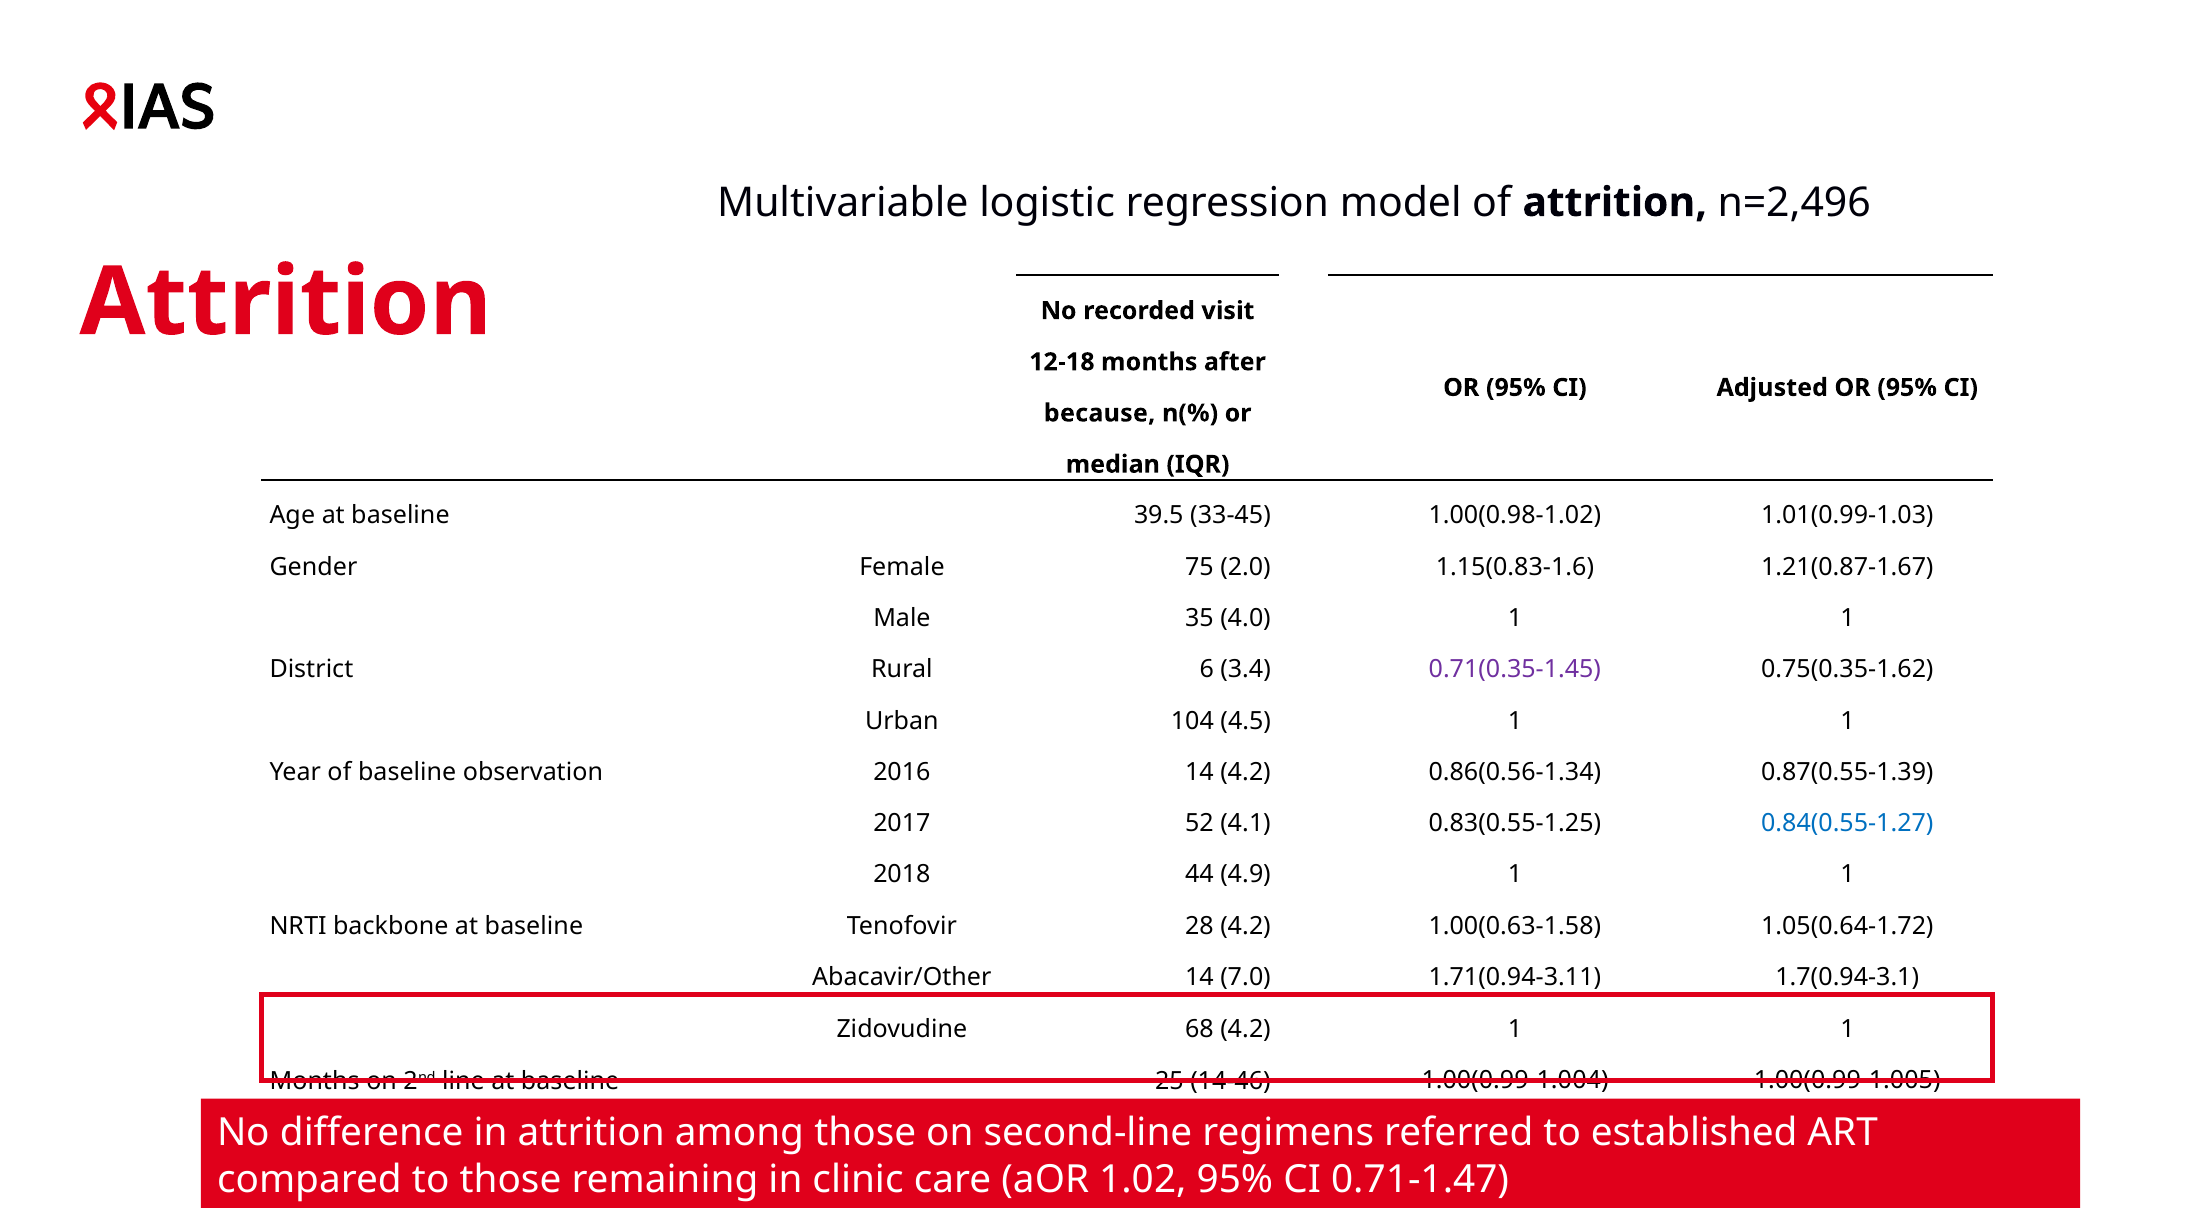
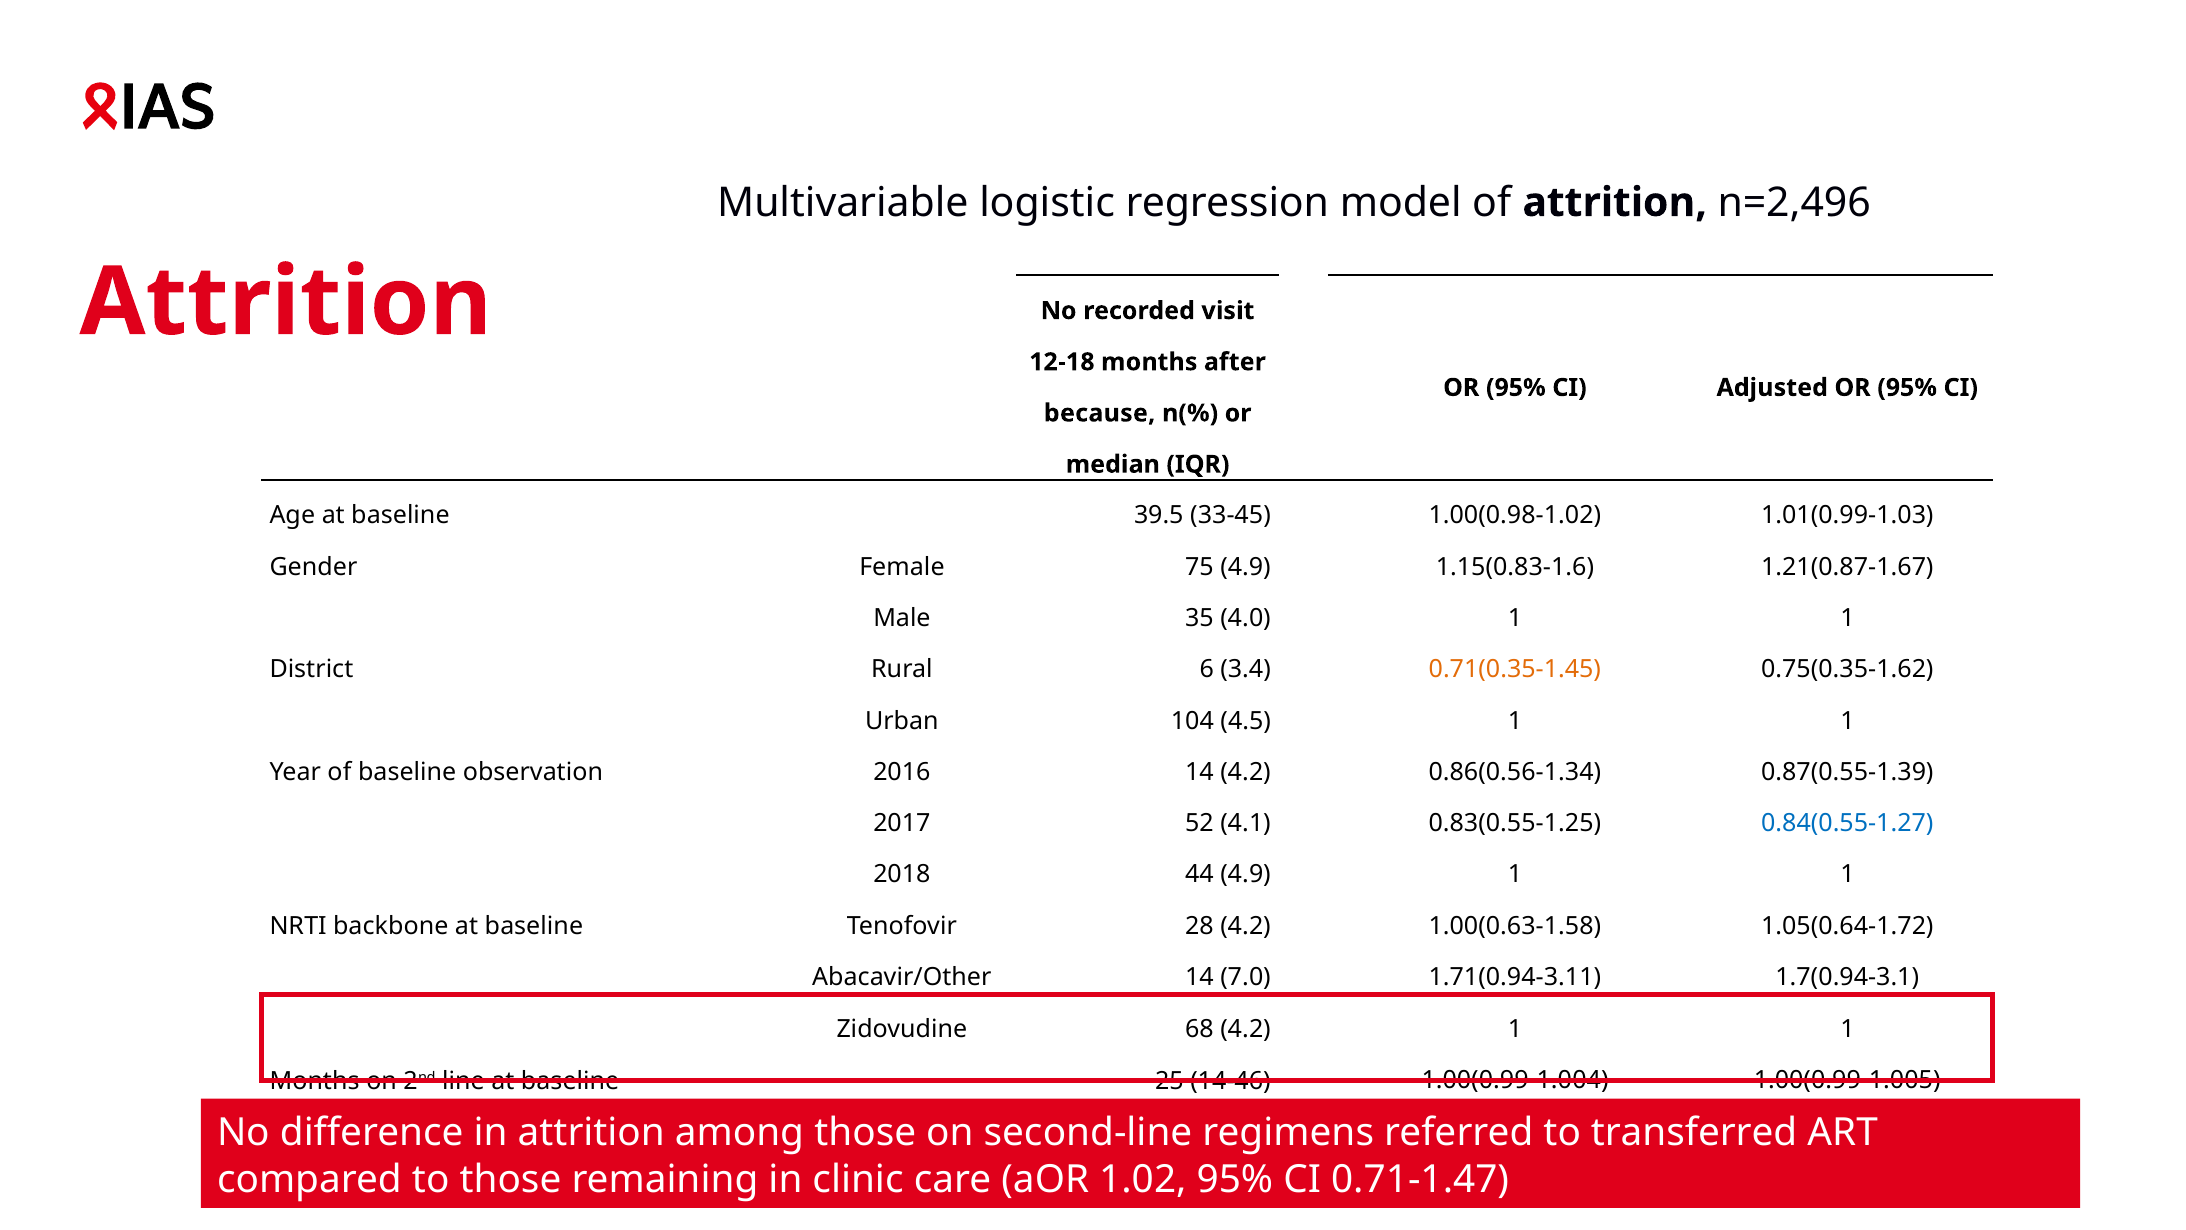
75 2.0: 2.0 -> 4.9 (1246, 567)
0.71(0.35-1.45 colour: purple -> orange (1515, 669)
established: established -> transferred (1694, 1132)
